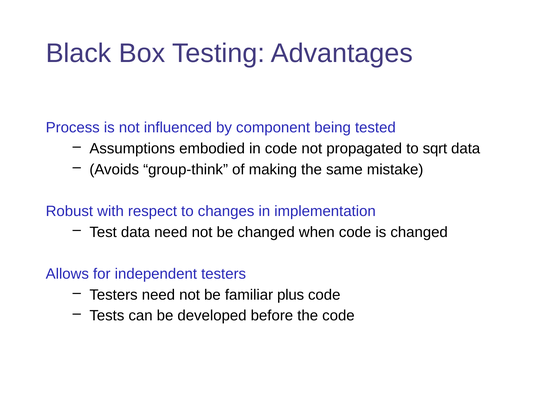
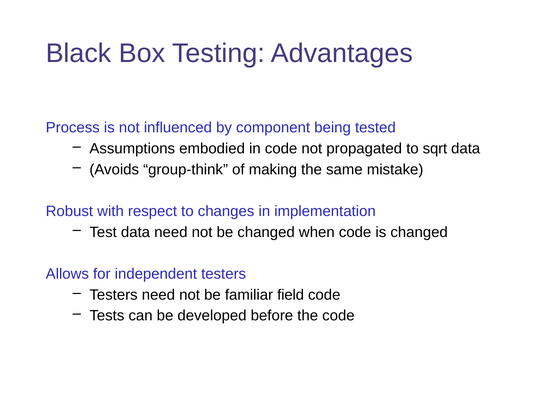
plus: plus -> field (291, 295)
